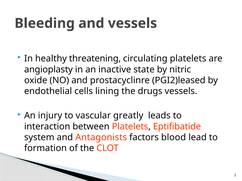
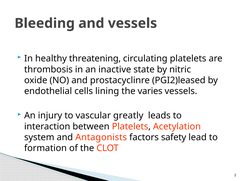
angioplasty: angioplasty -> thrombosis (48, 70)
drugs: drugs -> varies (150, 91)
Eptifibatide: Eptifibatide -> Acetylation (177, 127)
blood: blood -> safety (174, 138)
